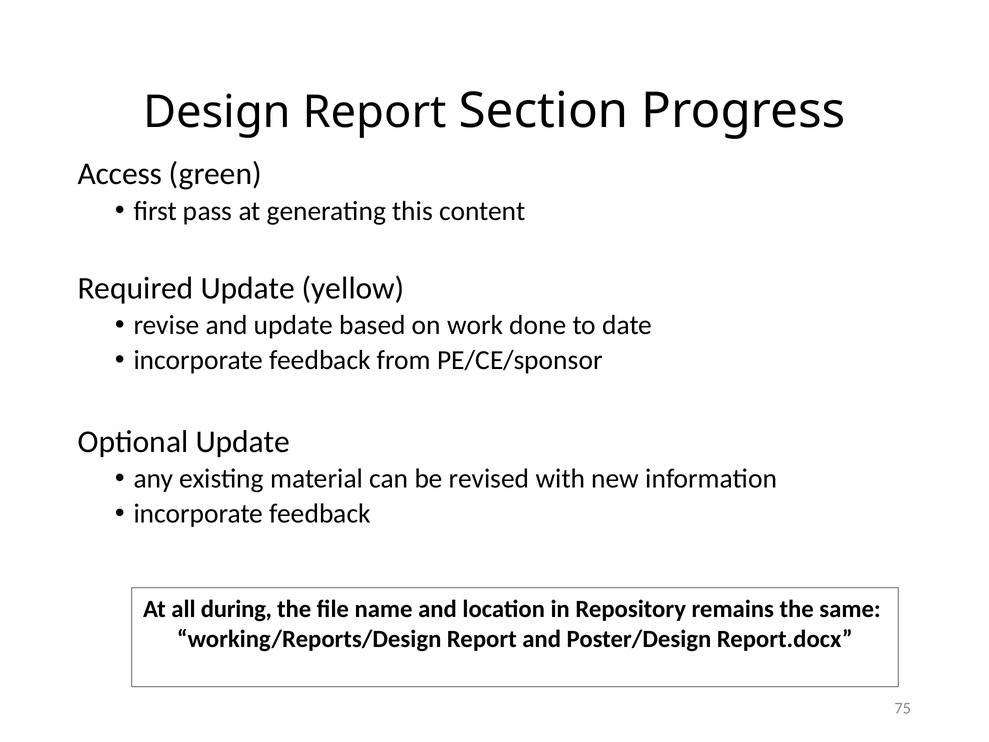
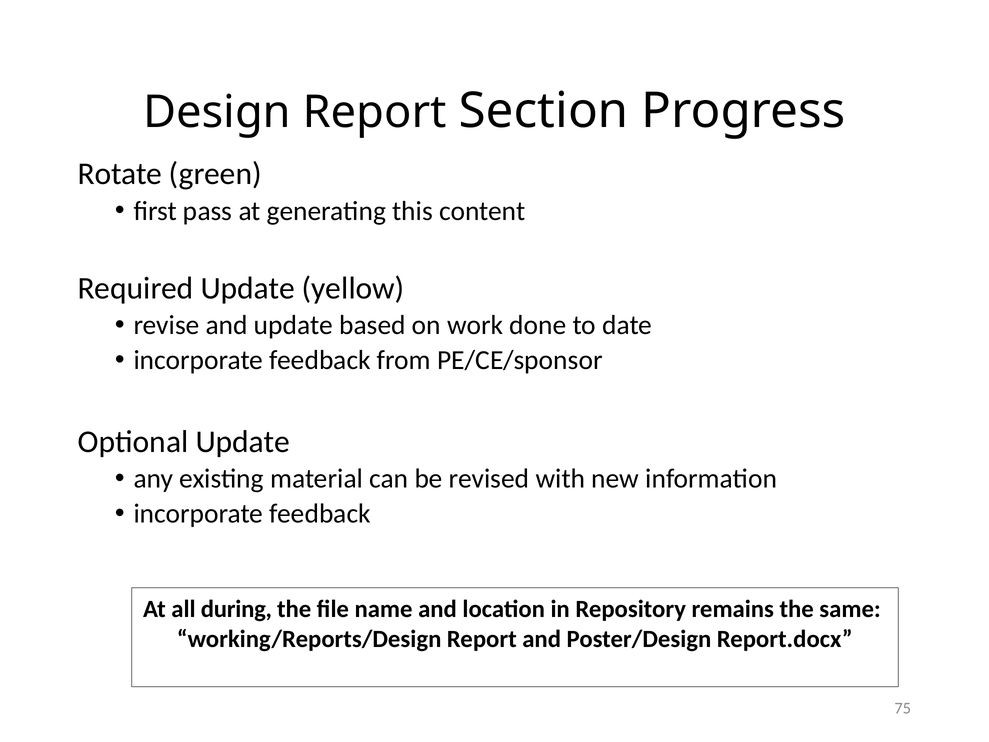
Access: Access -> Rotate (120, 174)
